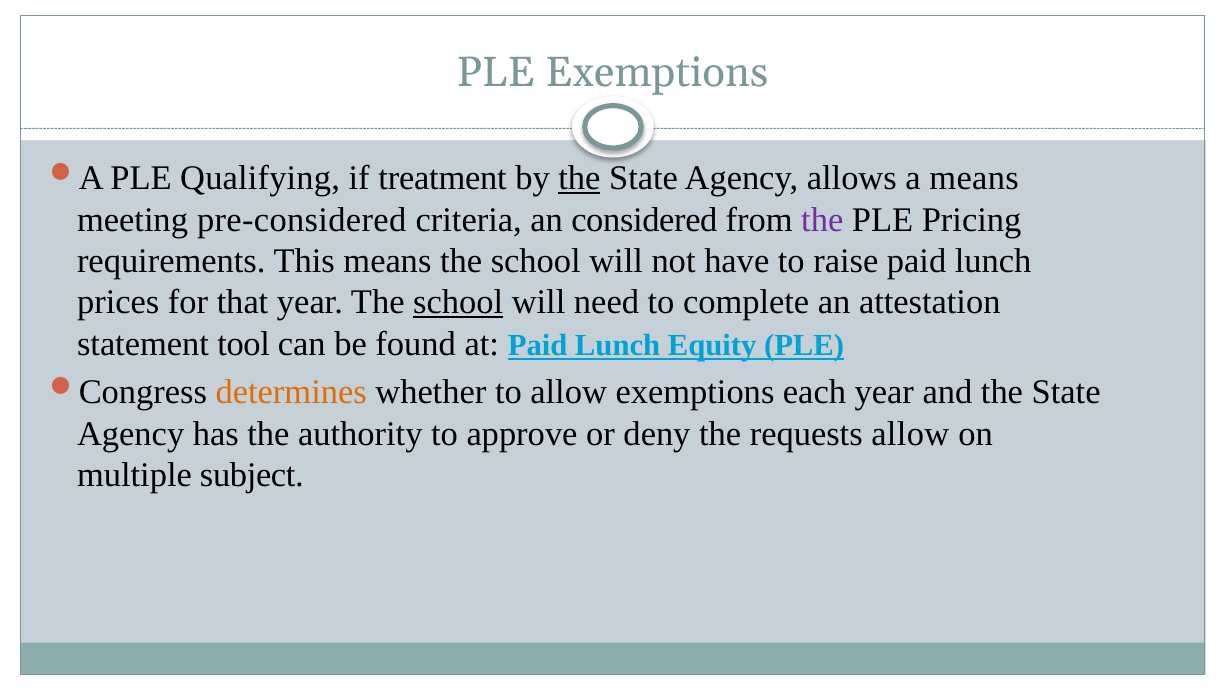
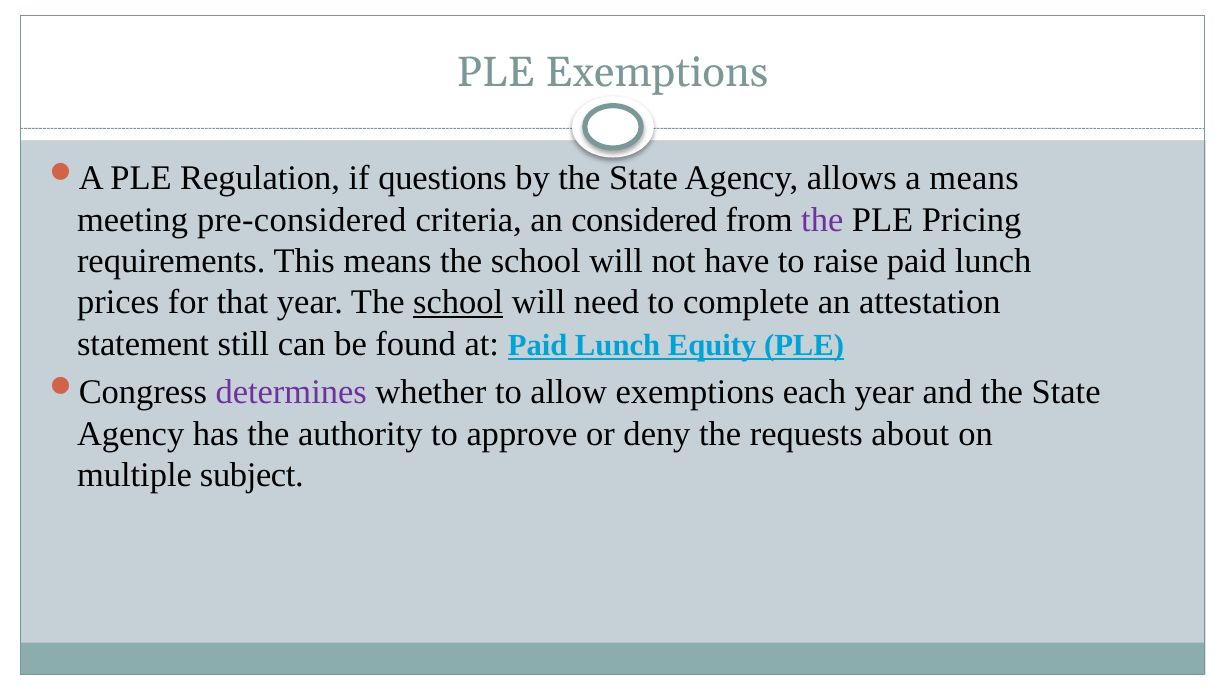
Qualifying: Qualifying -> Regulation (260, 178)
treatment: treatment -> questions (443, 178)
the underline: present -> none (579, 178)
tool: tool -> still (243, 344)
determines colour: orange -> purple (291, 392)
requests allow: allow -> about (910, 433)
